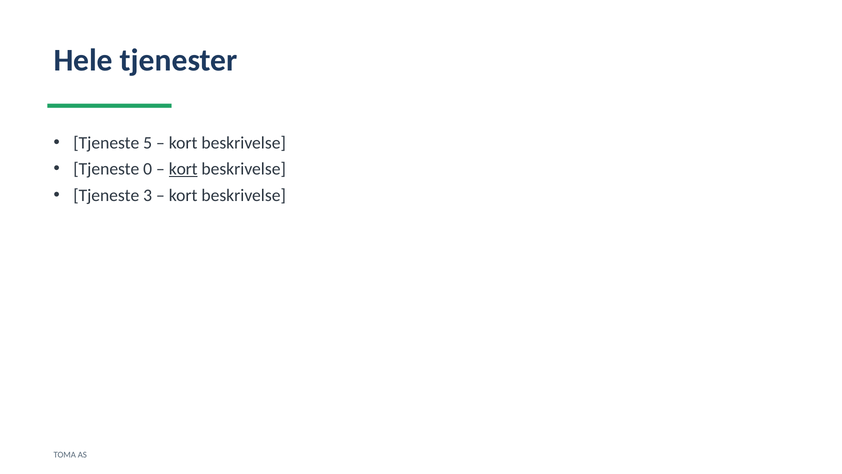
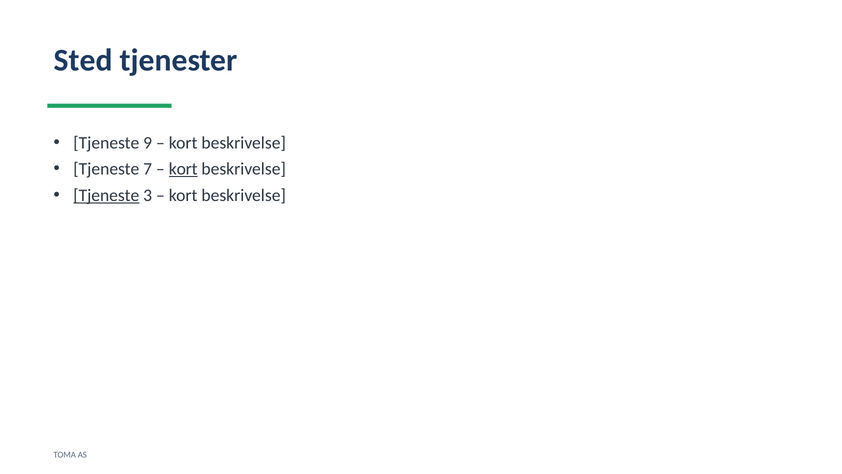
Hele: Hele -> Sted (83, 60)
5: 5 -> 9 (148, 143)
0: 0 -> 7 (148, 169)
Tjeneste underline: none -> present (106, 195)
